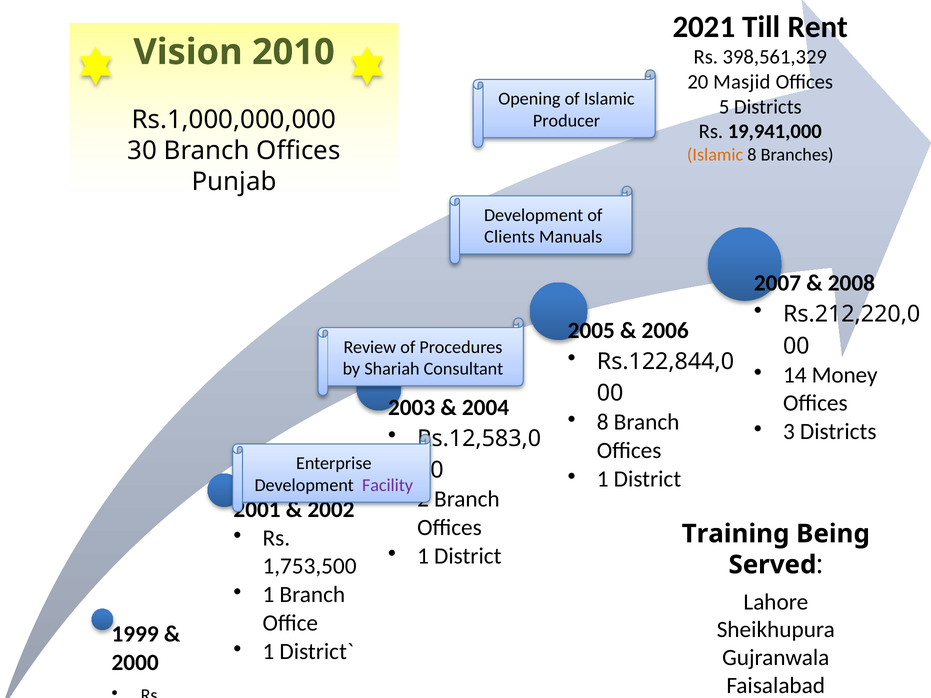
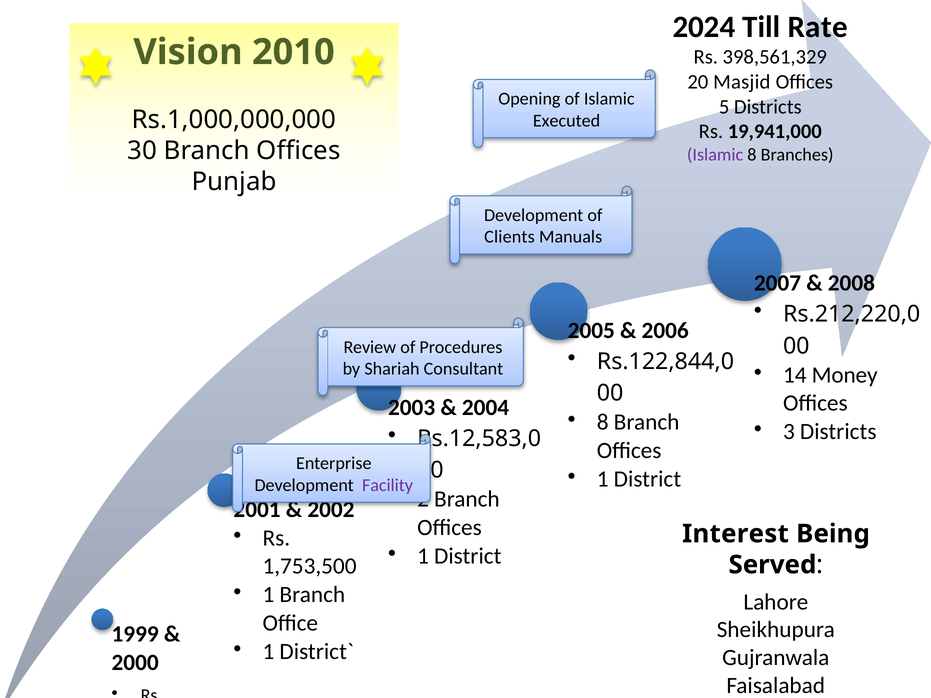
2021: 2021 -> 2024 (704, 27)
Rent: Rent -> Rate (818, 27)
Producer: Producer -> Executed (567, 121)
Islamic colour: orange -> purple (715, 155)
Training: Training -> Interest (735, 534)
